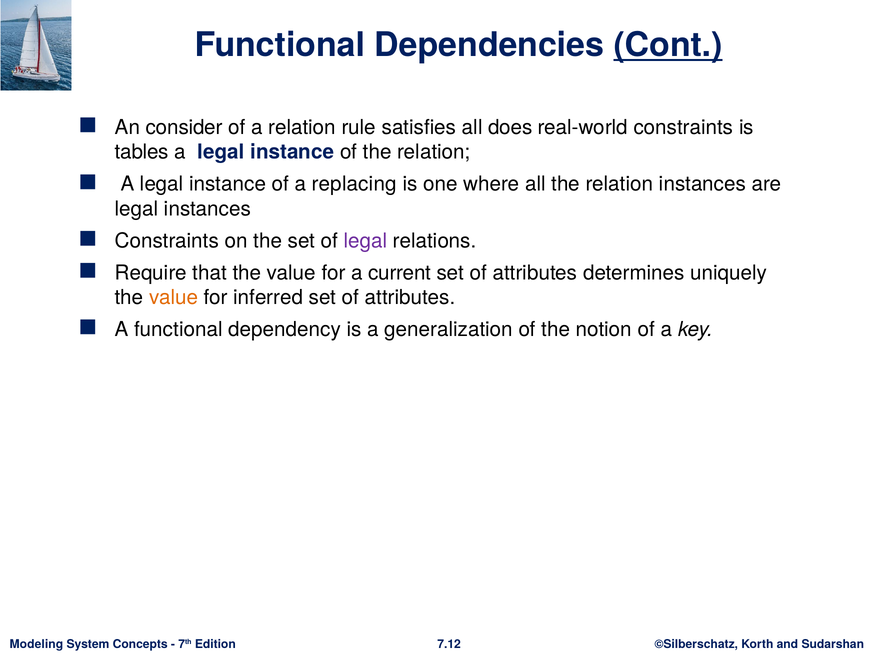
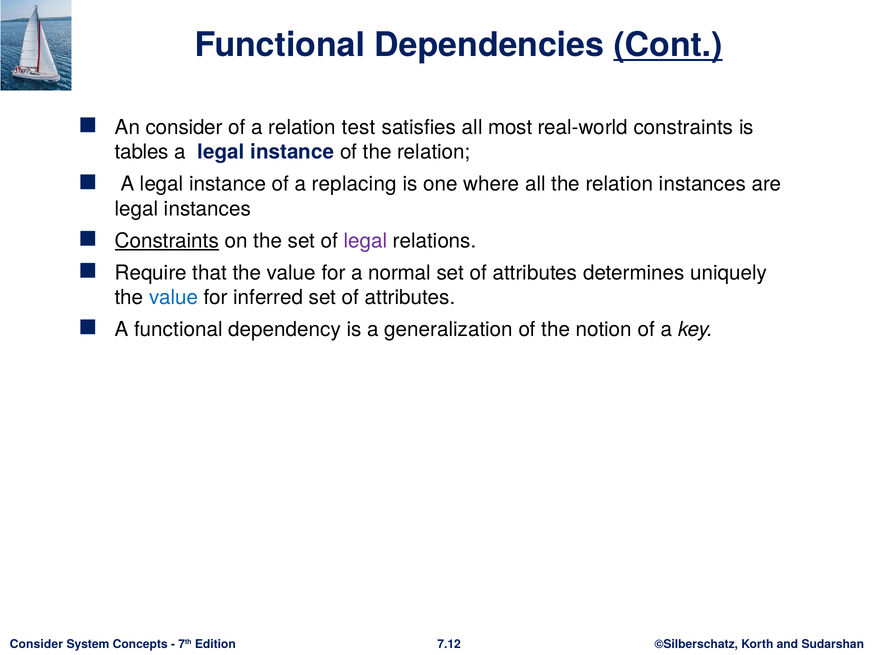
rule: rule -> test (359, 127)
does: does -> most (510, 127)
Constraints underline: none -> present (167, 241)
current: current -> normal (400, 273)
value colour: orange -> blue (174, 297)
Modeling: Modeling -> Consider (36, 644)
